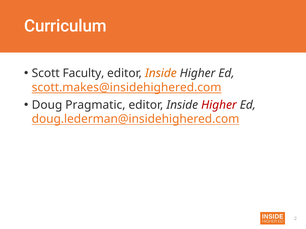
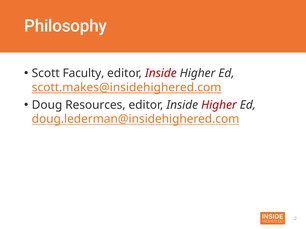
Curriculum: Curriculum -> Philosophy (65, 26)
Inside colour: orange -> red (161, 73)
Pragmatic: Pragmatic -> Resources (95, 105)
